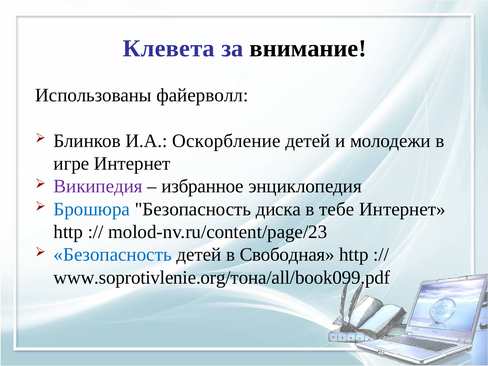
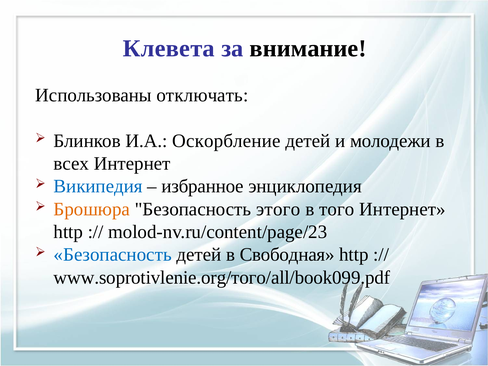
файерволл: файерволл -> отключать (202, 95)
игре: игре -> всех (71, 164)
Википедия colour: purple -> blue (98, 186)
Брошюра colour: blue -> orange (92, 209)
диска: диска -> этого (278, 209)
тебе: тебе -> того (337, 209)
www.soprotivlenie.org/тона/all/book099.pdf: www.soprotivlenie.org/тона/all/book099.pdf -> www.soprotivlenie.org/того/all/book099.pdf (222, 277)
